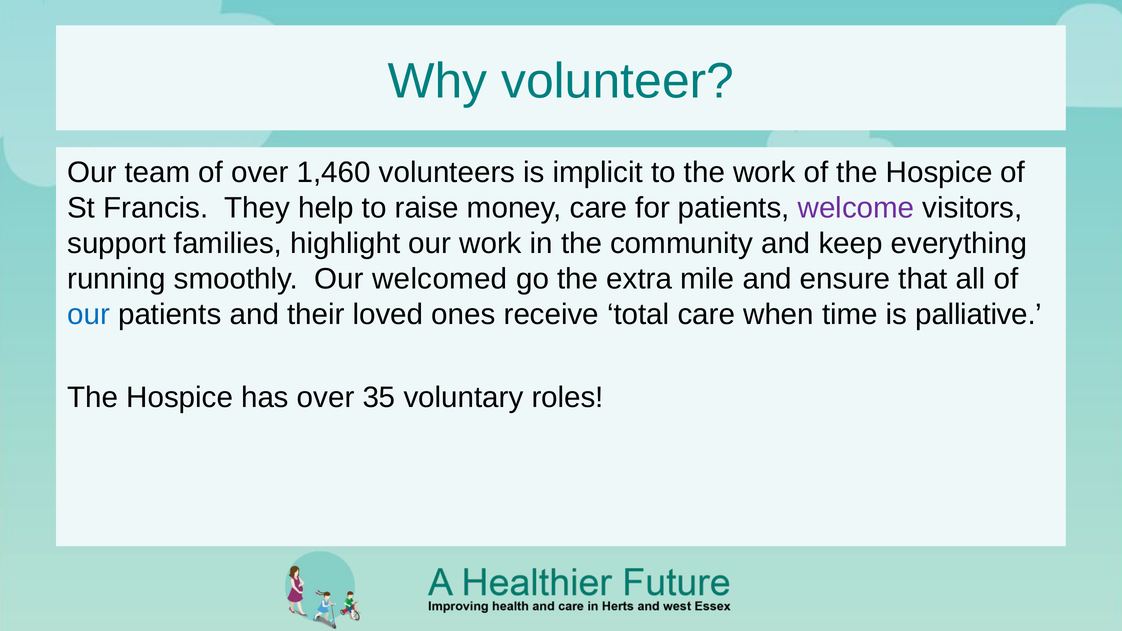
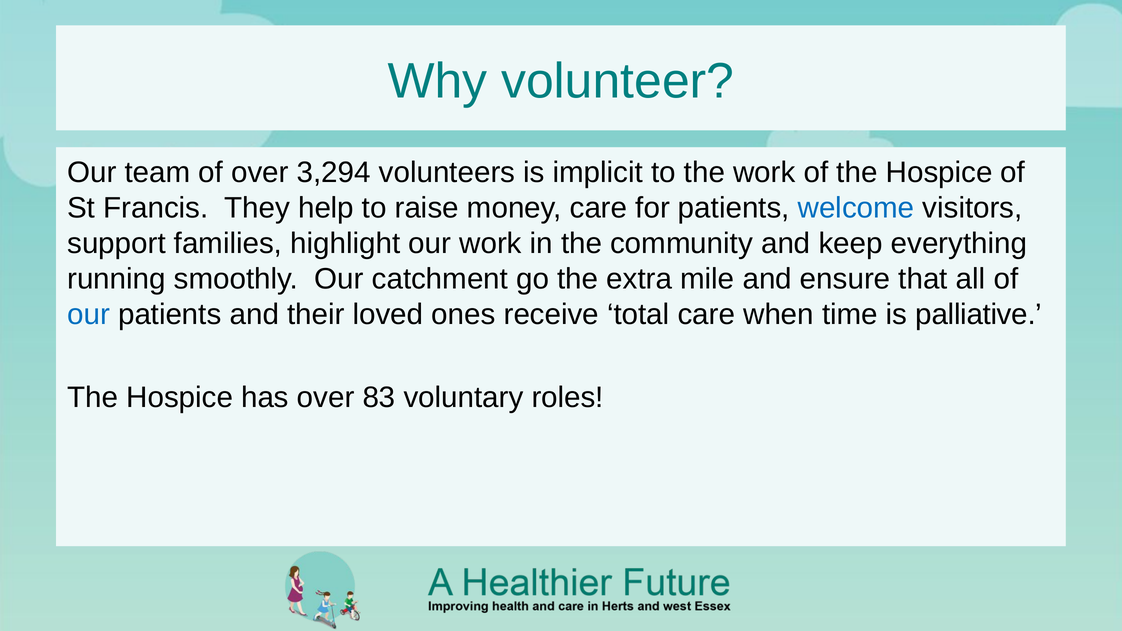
1,460: 1,460 -> 3,294 (334, 173)
welcome colour: purple -> blue (856, 208)
welcomed: welcomed -> catchment (440, 279)
35: 35 -> 83 (379, 397)
